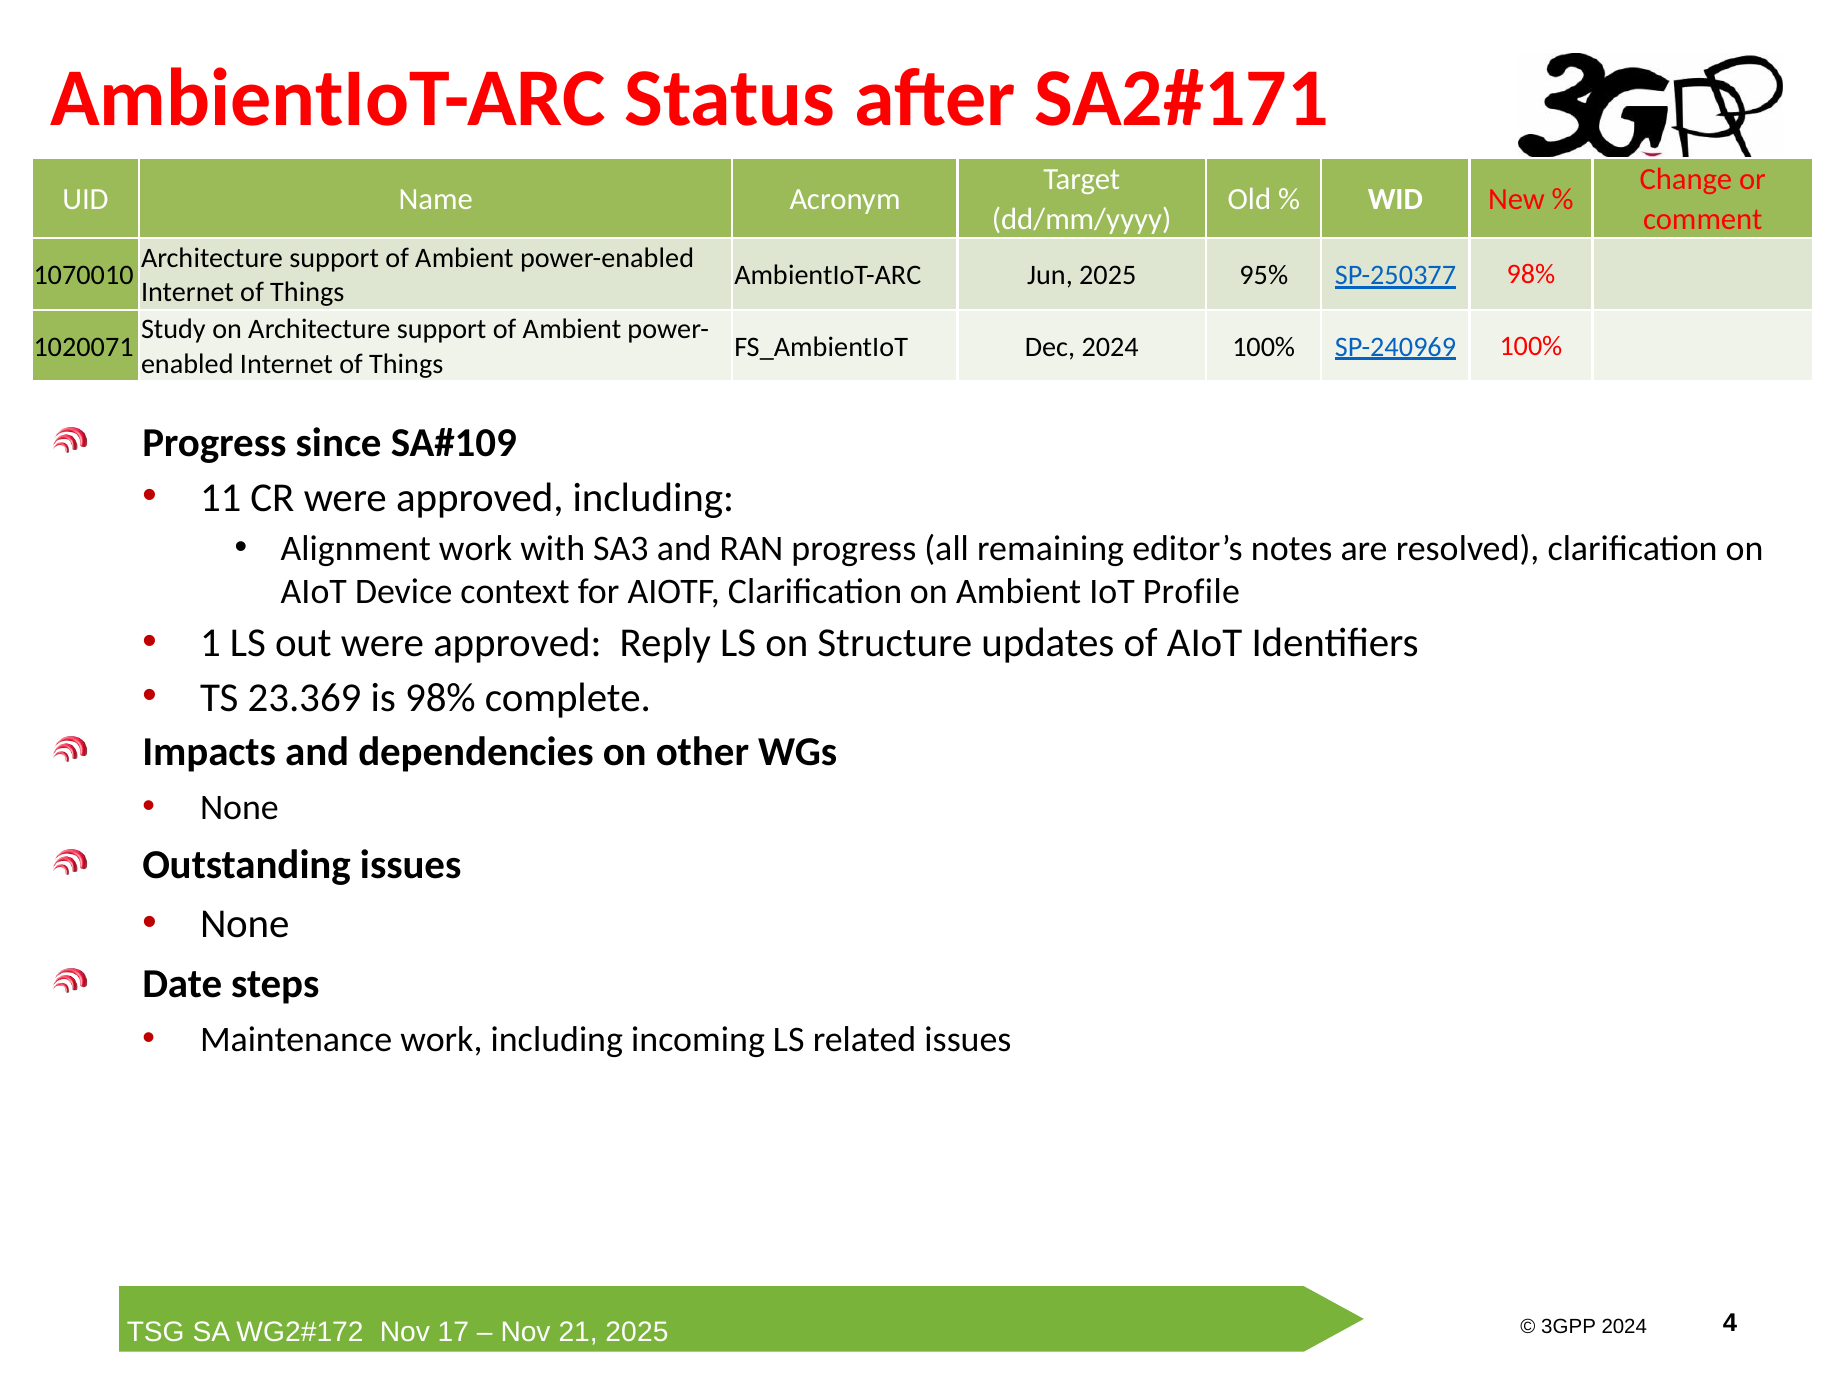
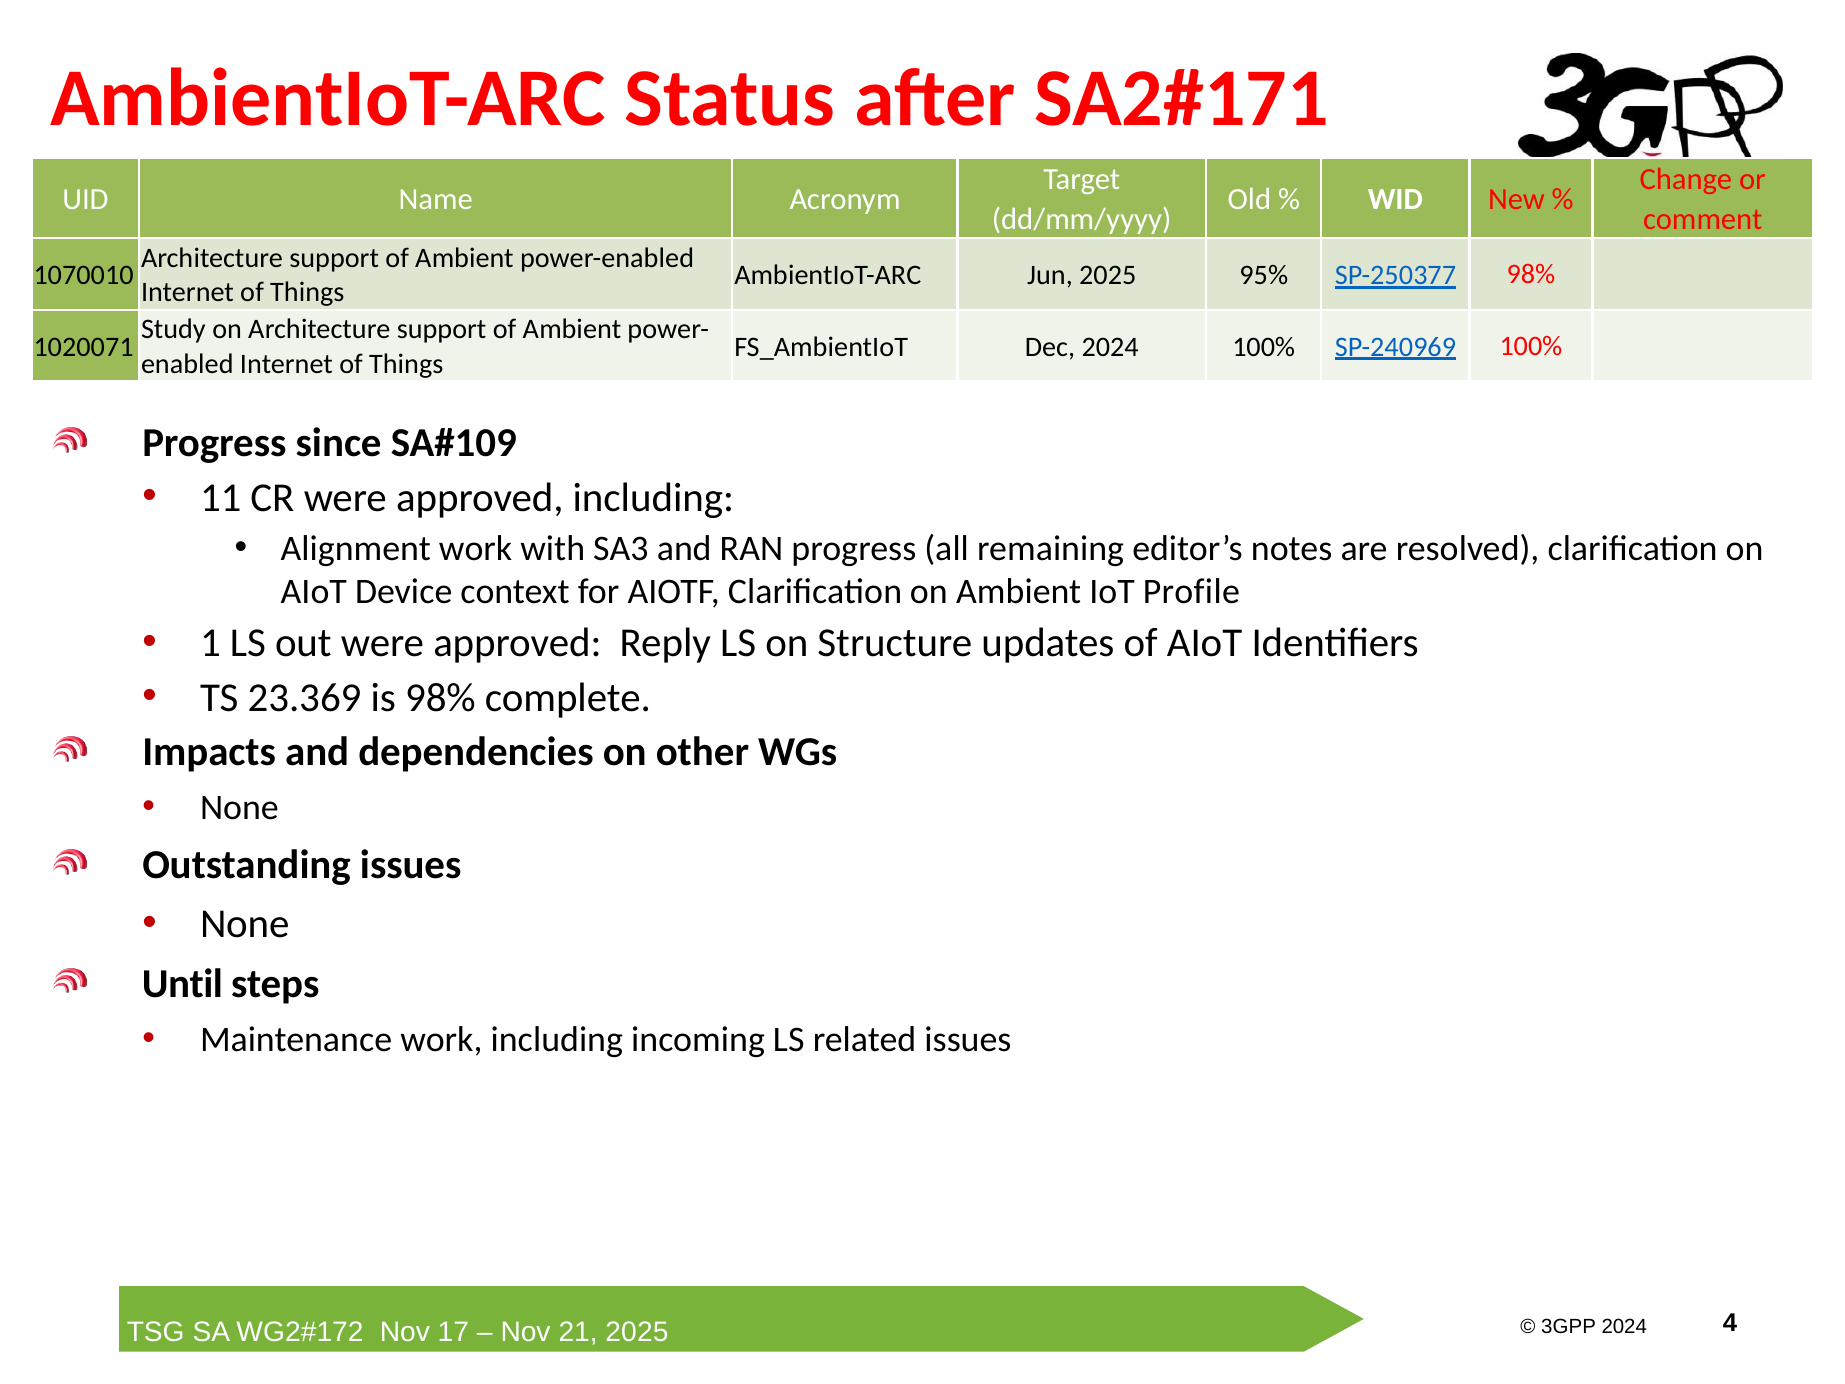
Date: Date -> Until (182, 983)
